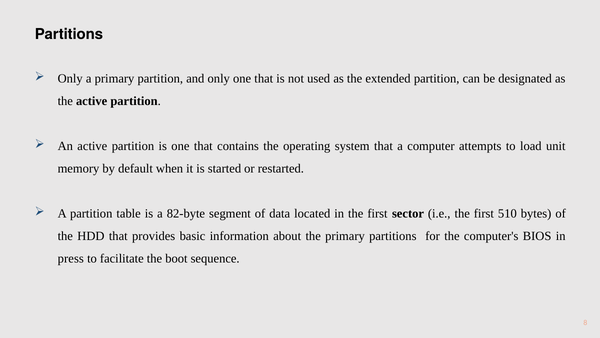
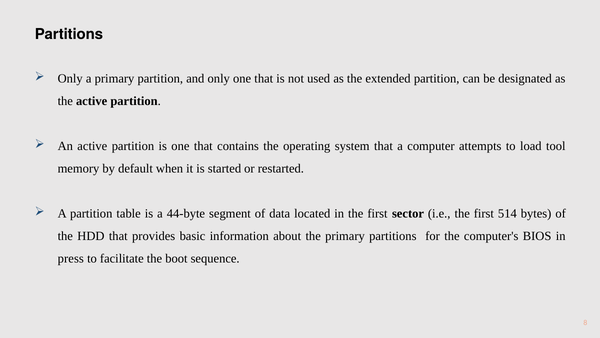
unit: unit -> tool (556, 146)
82-byte: 82-byte -> 44-byte (186, 213)
510: 510 -> 514 (507, 213)
